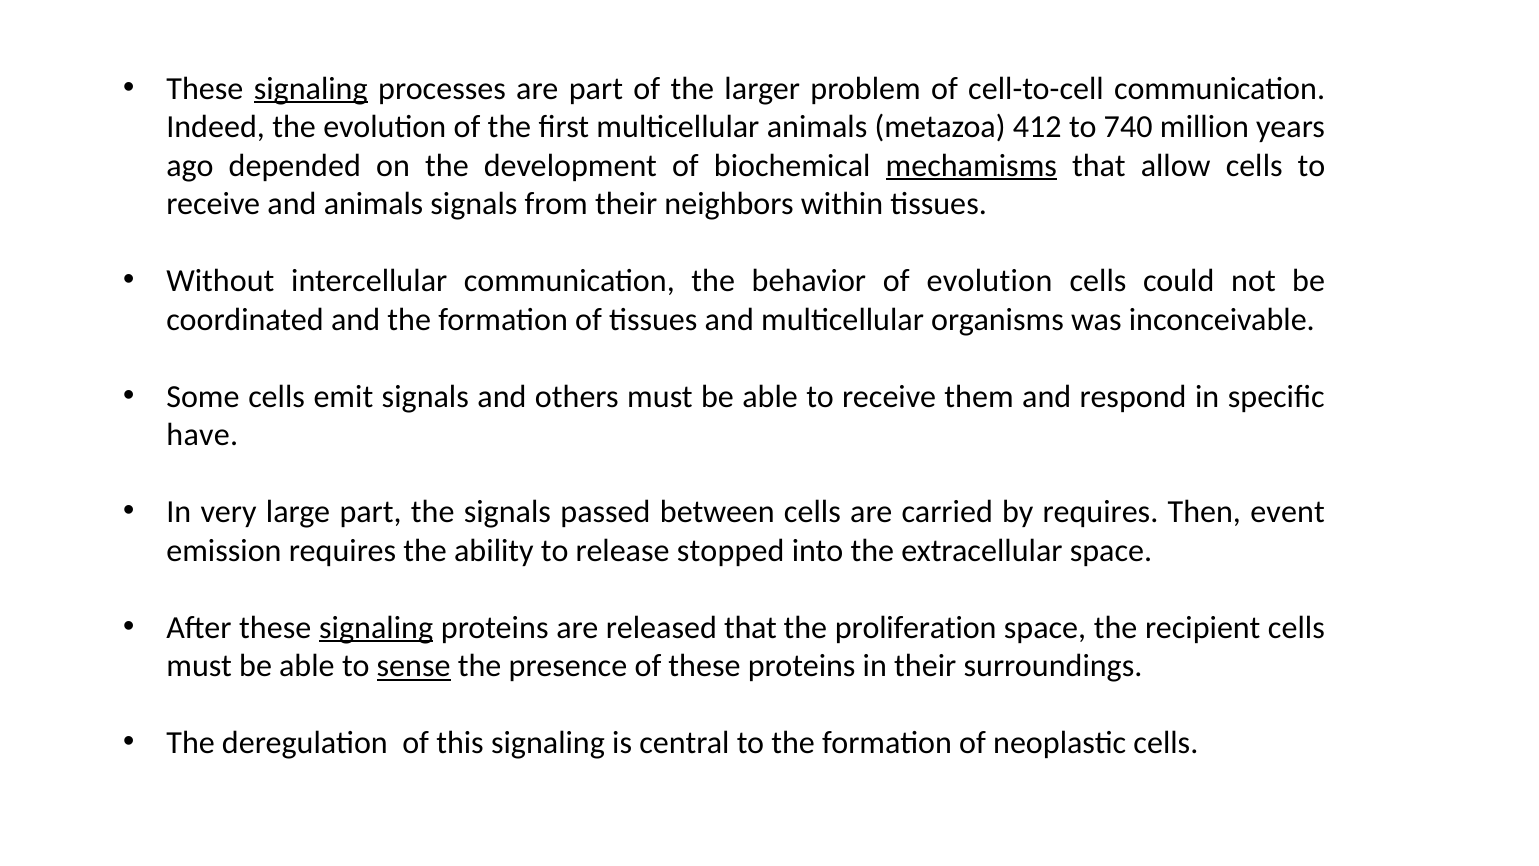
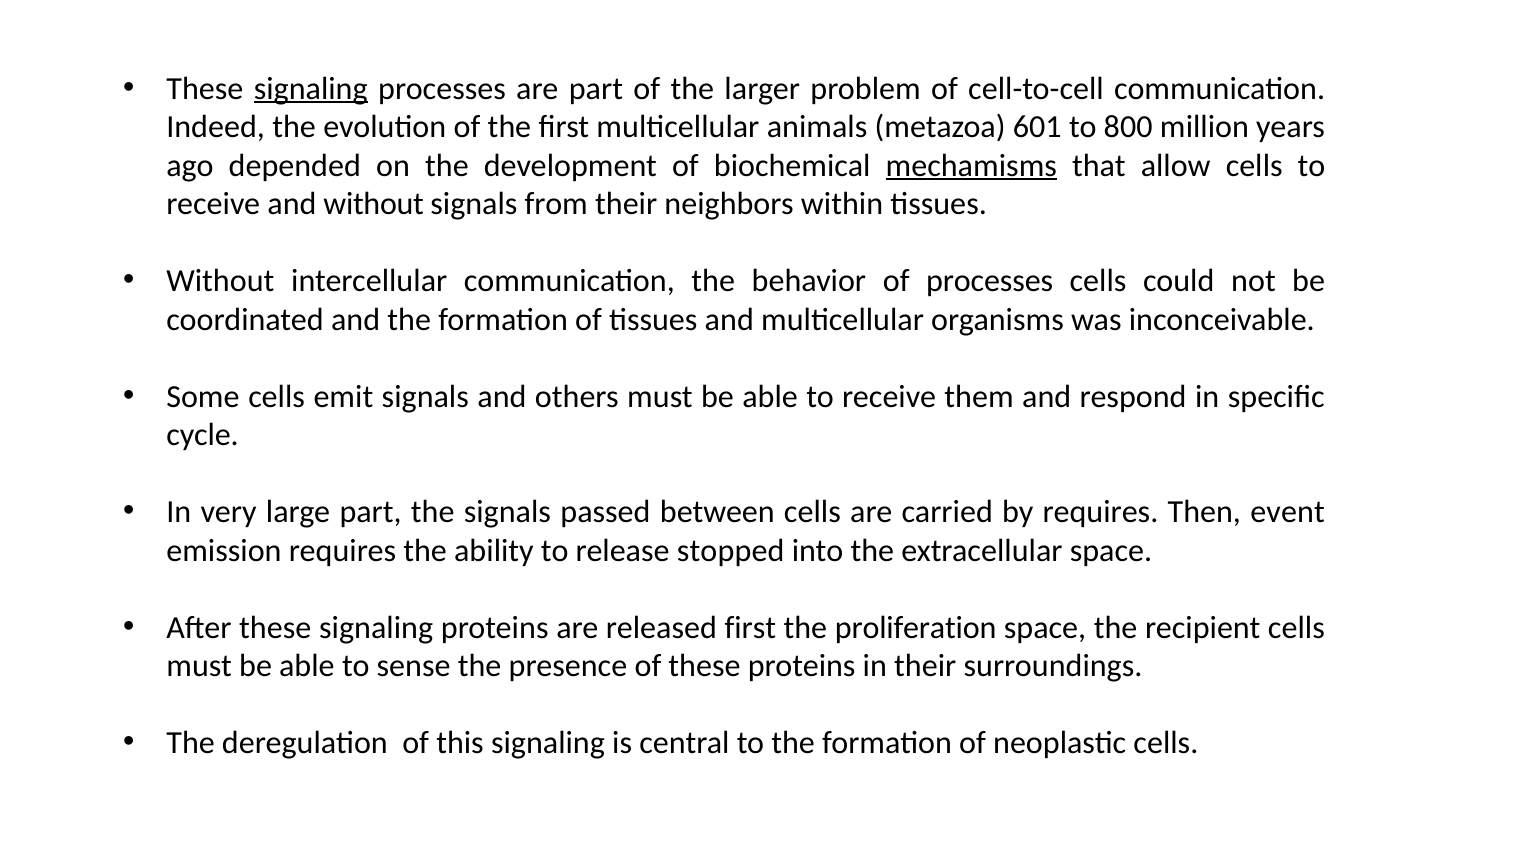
412: 412 -> 601 (1037, 127)
740: 740 -> 800 (1128, 127)
and animals: animals -> without (374, 204)
of evolution: evolution -> processes (990, 281)
have: have -> cycle (203, 435)
signaling underline: present -> none (376, 627)
released that: that -> first (750, 627)
sense underline: present -> none (414, 666)
